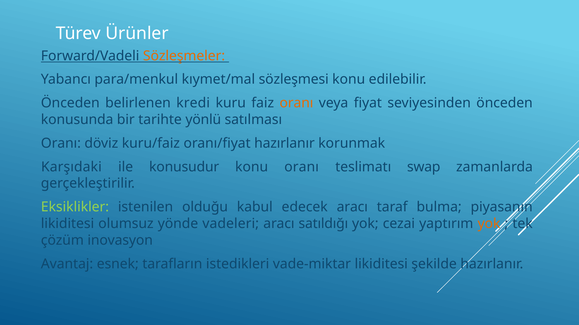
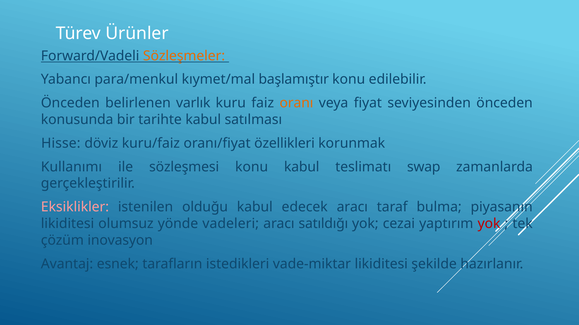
sözleşmesi: sözleşmesi -> başlamıştır (294, 80)
kredi: kredi -> varlık (193, 103)
tarihte yönlü: yönlü -> kabul (203, 120)
Oranı: Oranı -> Hisse (61, 144)
oranı/fiyat hazırlanır: hazırlanır -> özellikleri (284, 144)
Karşıdaki: Karşıdaki -> Kullanımı (71, 167)
konusudur: konusudur -> sözleşmesi (184, 167)
konu oranı: oranı -> kabul (302, 167)
Eksiklikler colour: light green -> pink (75, 207)
yok colour: orange -> red (489, 224)
